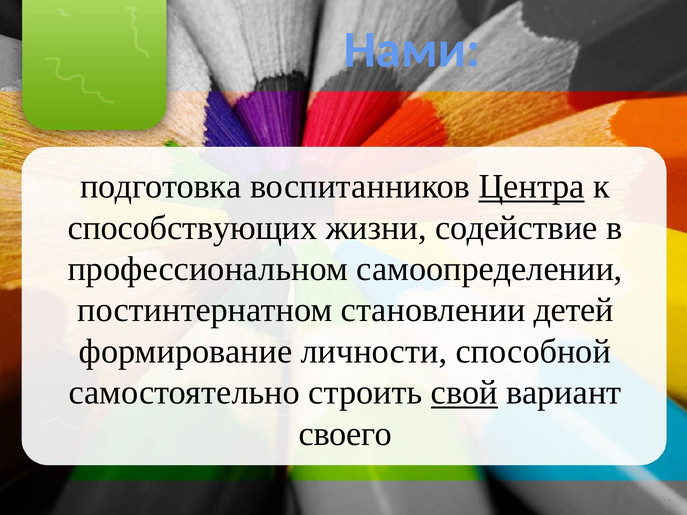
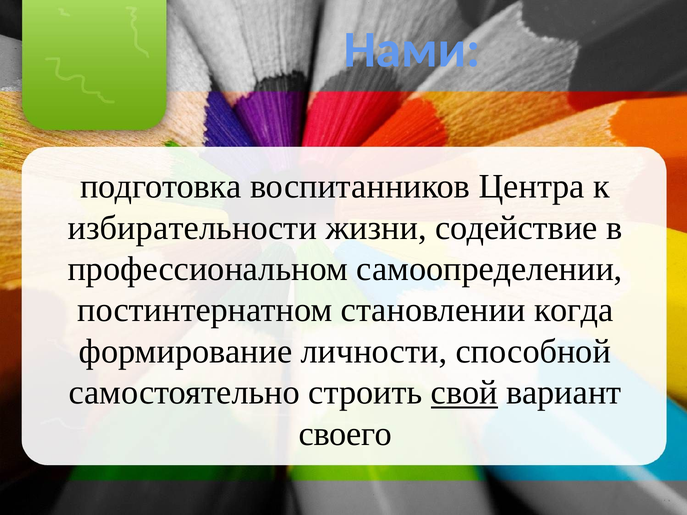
Центра underline: present -> none (532, 187)
способствующих: способствующих -> избирательности (192, 228)
детей: детей -> когда (574, 310)
